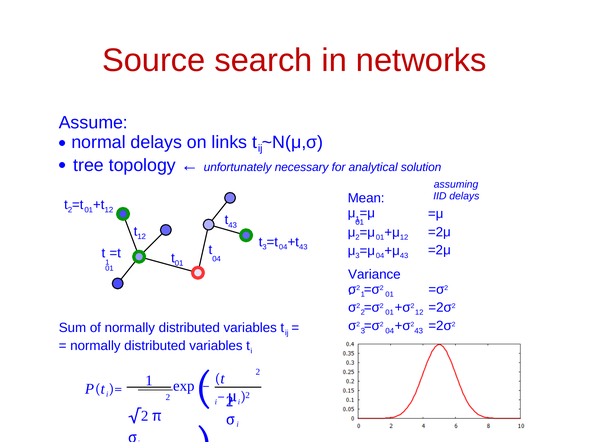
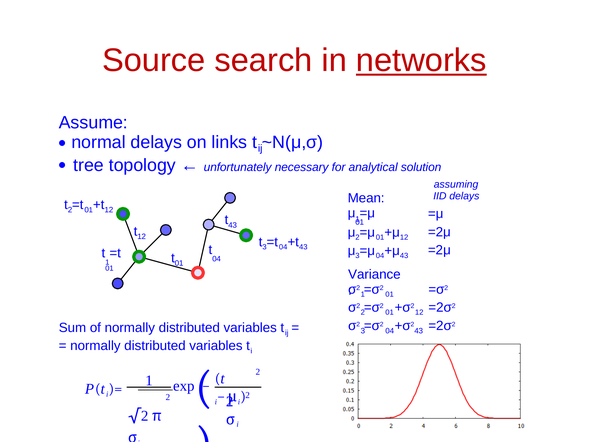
networks underline: none -> present (421, 61)
